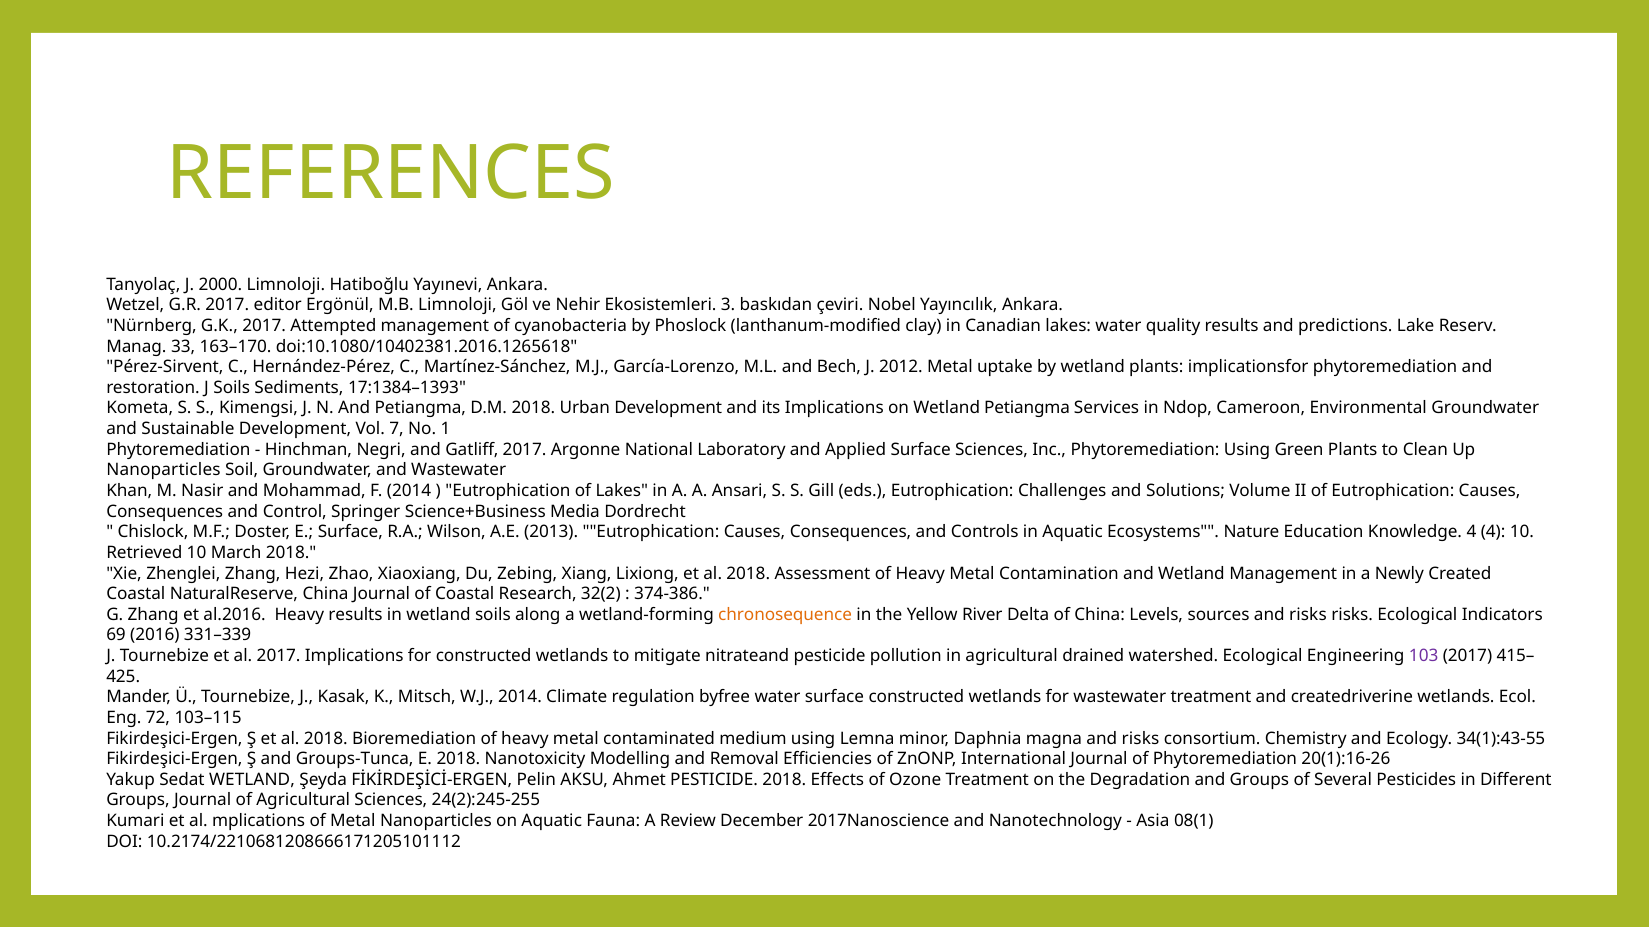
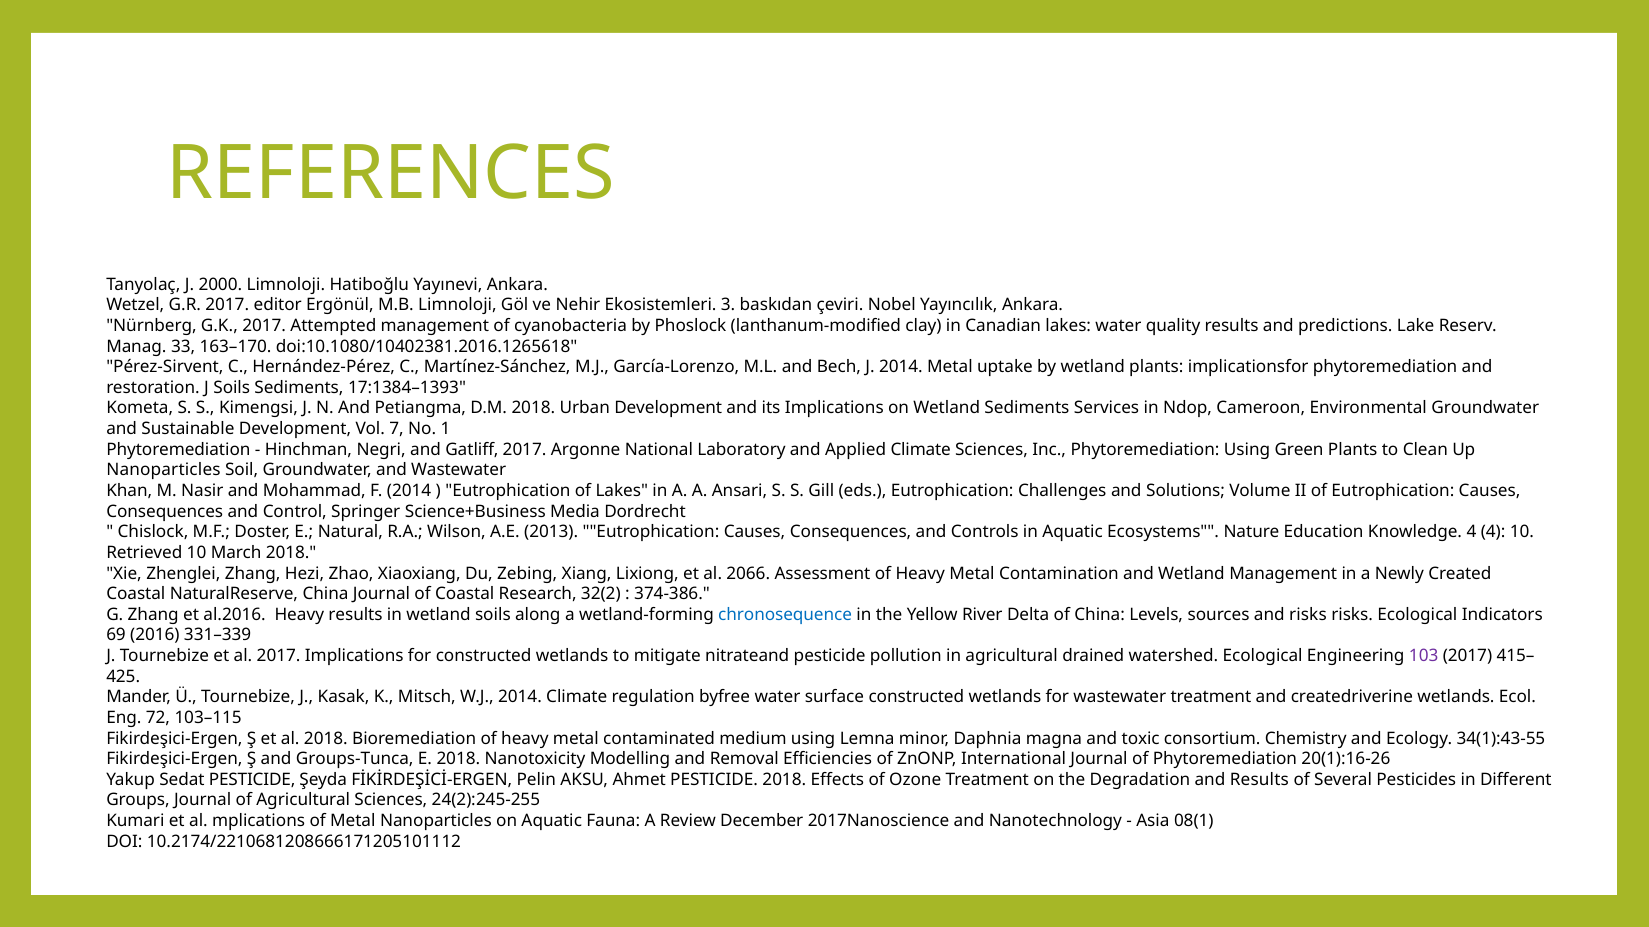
J 2012: 2012 -> 2014 (901, 367)
Wetland Petiangma: Petiangma -> Sediments (1027, 409)
Applied Surface: Surface -> Climate (921, 450)
E Surface: Surface -> Natural (350, 532)
Lixiong et al 2018: 2018 -> 2066 (748, 574)
chronosequence colour: orange -> blue (785, 615)
magna and risks: risks -> toxic (1141, 739)
Sedat WETLAND: WETLAND -> PESTICIDE (252, 780)
and Groups: Groups -> Results (1259, 780)
